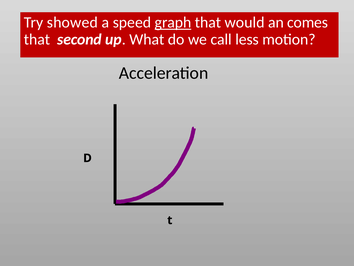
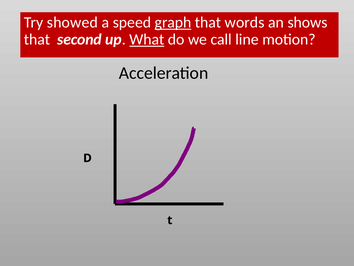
would: would -> words (245, 22)
comes: comes -> shows (308, 22)
What underline: none -> present (147, 39)
less: less -> line (247, 39)
